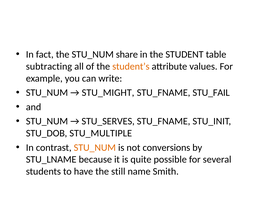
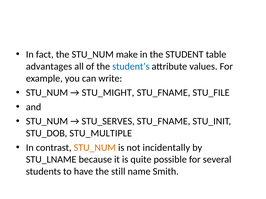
share: share -> make (127, 55)
subtracting: subtracting -> advantages (49, 67)
student’s colour: orange -> blue (131, 67)
STU_FAIL: STU_FAIL -> STU_FILE (211, 93)
conversions: conversions -> incidentally (166, 148)
